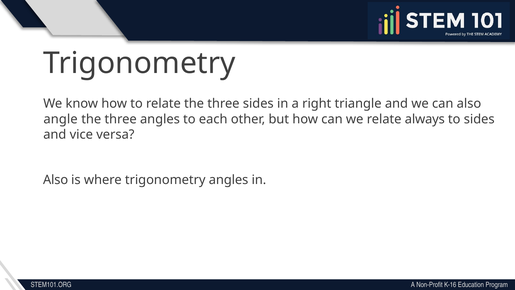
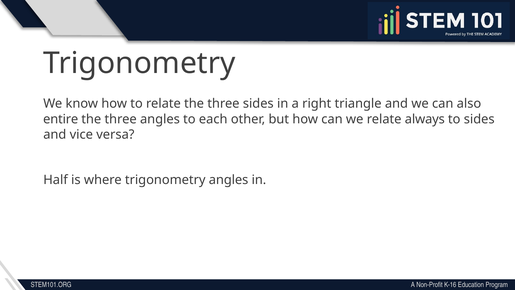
angle: angle -> entire (61, 119)
Also: Also -> Half (56, 180)
